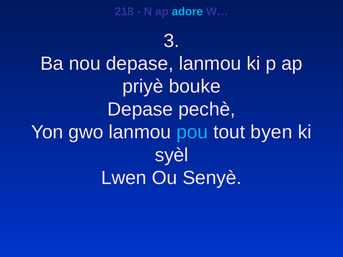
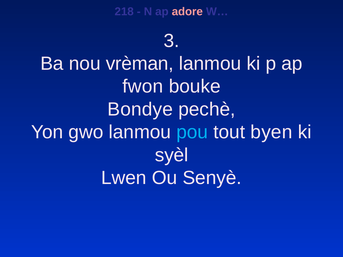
adore colour: light blue -> pink (187, 12)
nou depase: depase -> vrèman (140, 64)
priyè: priyè -> fwon (143, 87)
Depase: Depase -> Bondye (140, 109)
